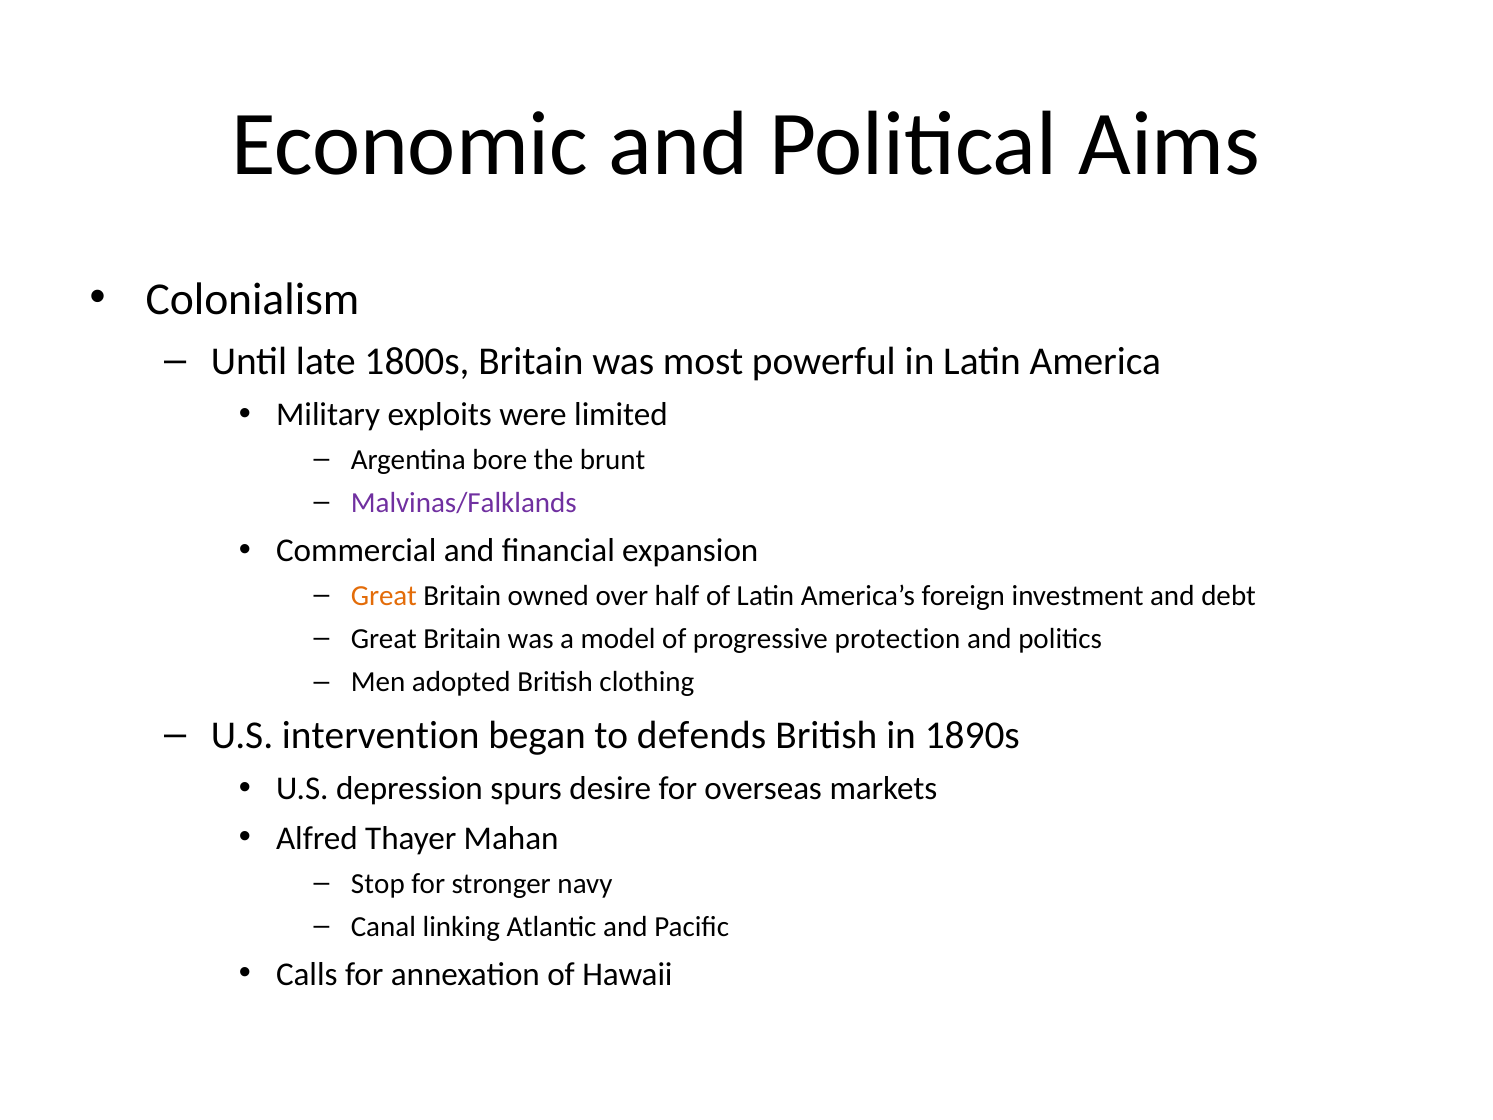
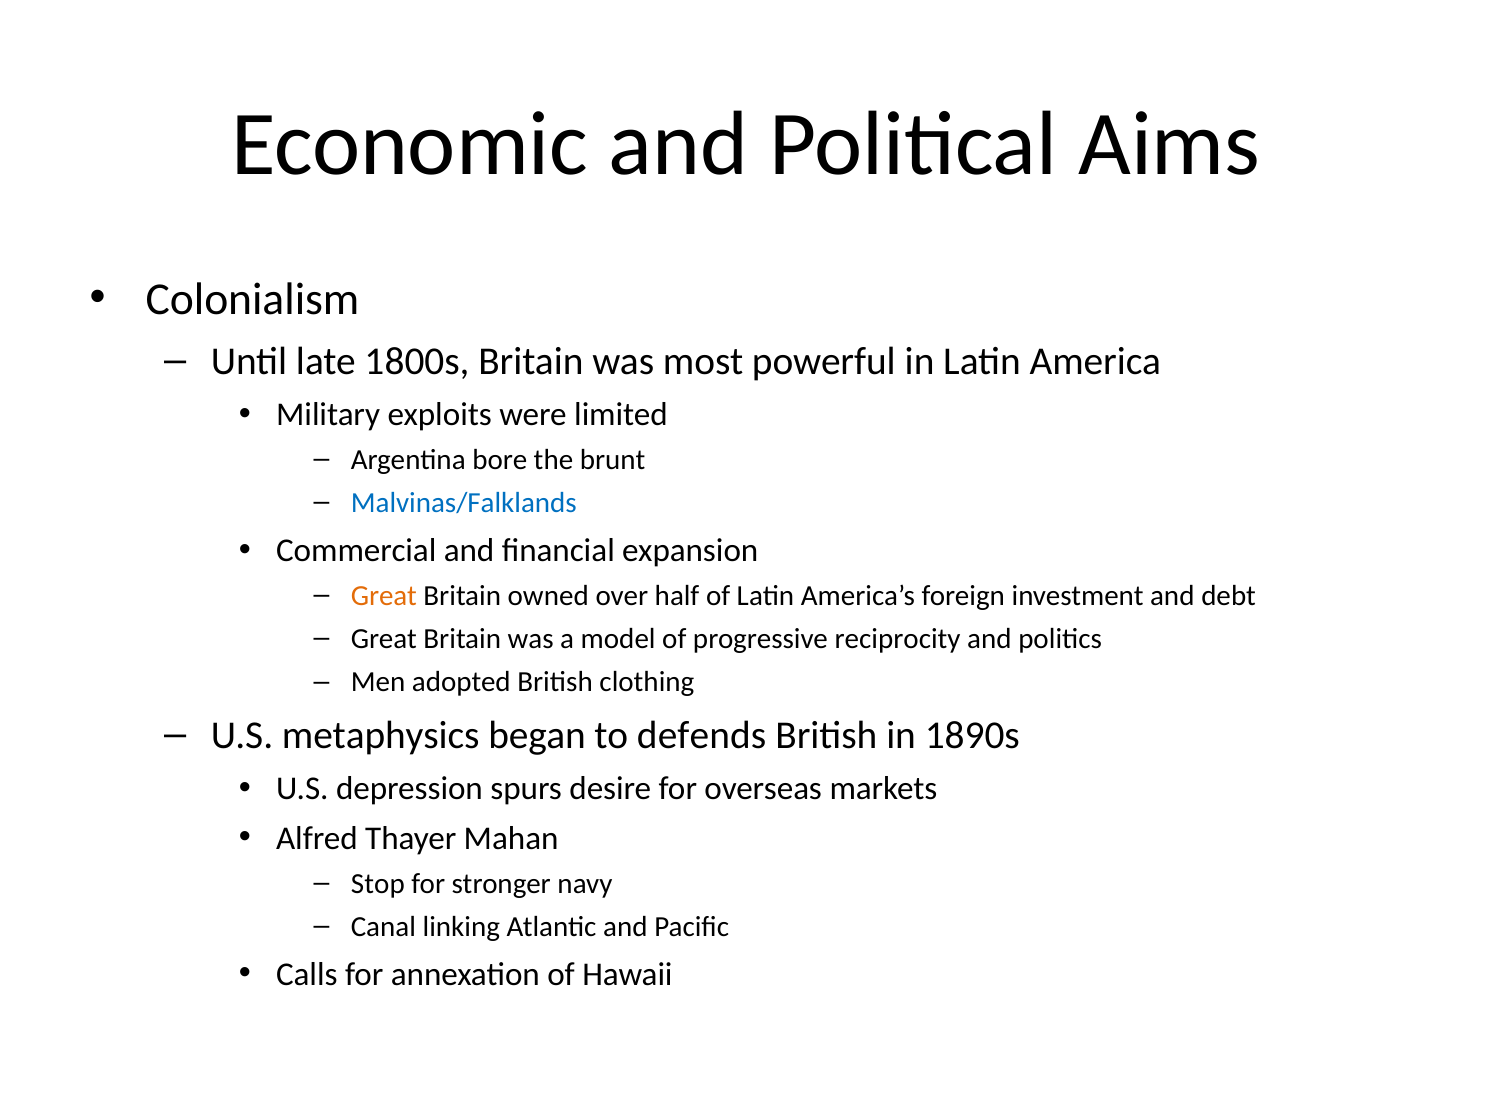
Malvinas/Falklands colour: purple -> blue (464, 503)
protection: protection -> reciprocity (898, 639)
intervention: intervention -> metaphysics (381, 736)
